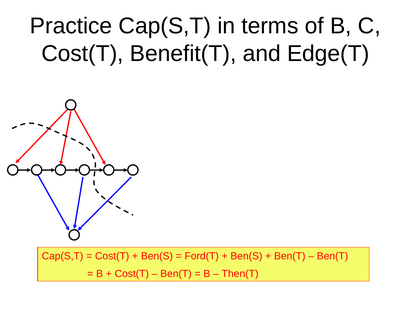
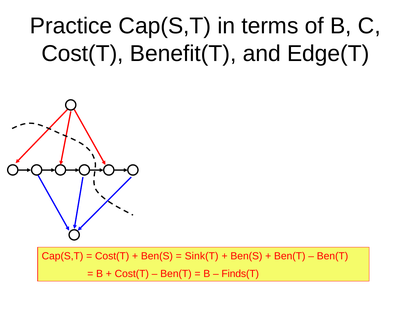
Ford(T: Ford(T -> Sink(T (202, 255)
Then(T: Then(T -> Finds(T (240, 273)
